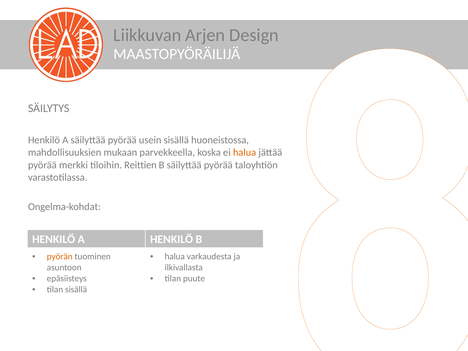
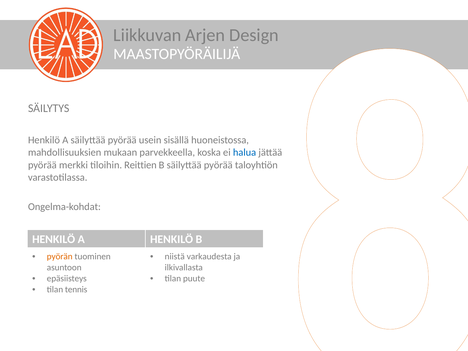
halua colour: orange -> blue (245, 153)
halua: halua -> niistä (175, 256)
tilan sisällä: sisällä -> tennis (76, 290)
